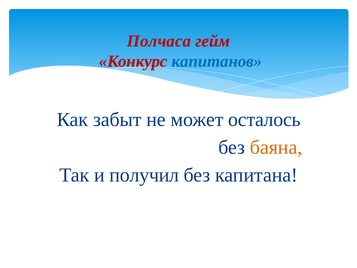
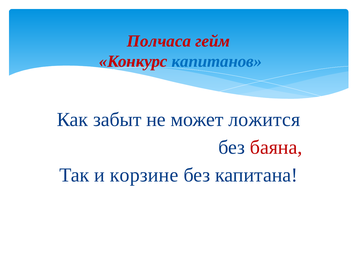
осталось: осталось -> ложится (264, 120)
баяна colour: orange -> red (276, 147)
получил: получил -> корзине (144, 175)
